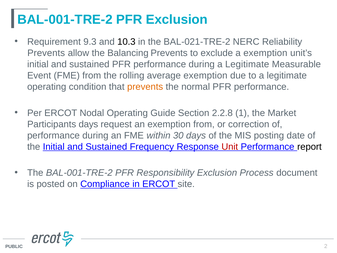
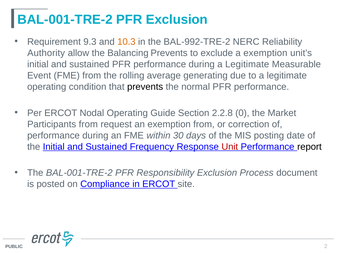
10.3 colour: black -> orange (126, 42)
BAL-021-TRE-2: BAL-021-TRE-2 -> BAL-992-TRE-2 (197, 42)
Prevents: Prevents -> Authority (46, 53)
average exemption: exemption -> generating (206, 75)
prevents colour: orange -> black (145, 87)
1: 1 -> 0 (242, 113)
Participants days: days -> from (88, 124)
